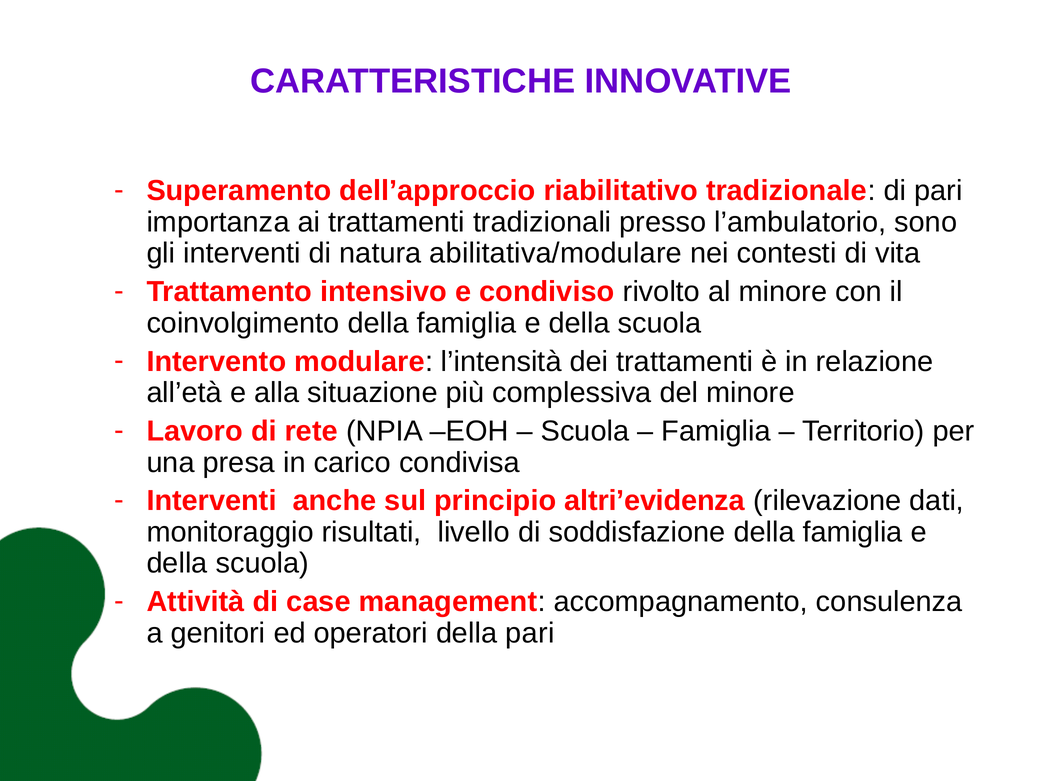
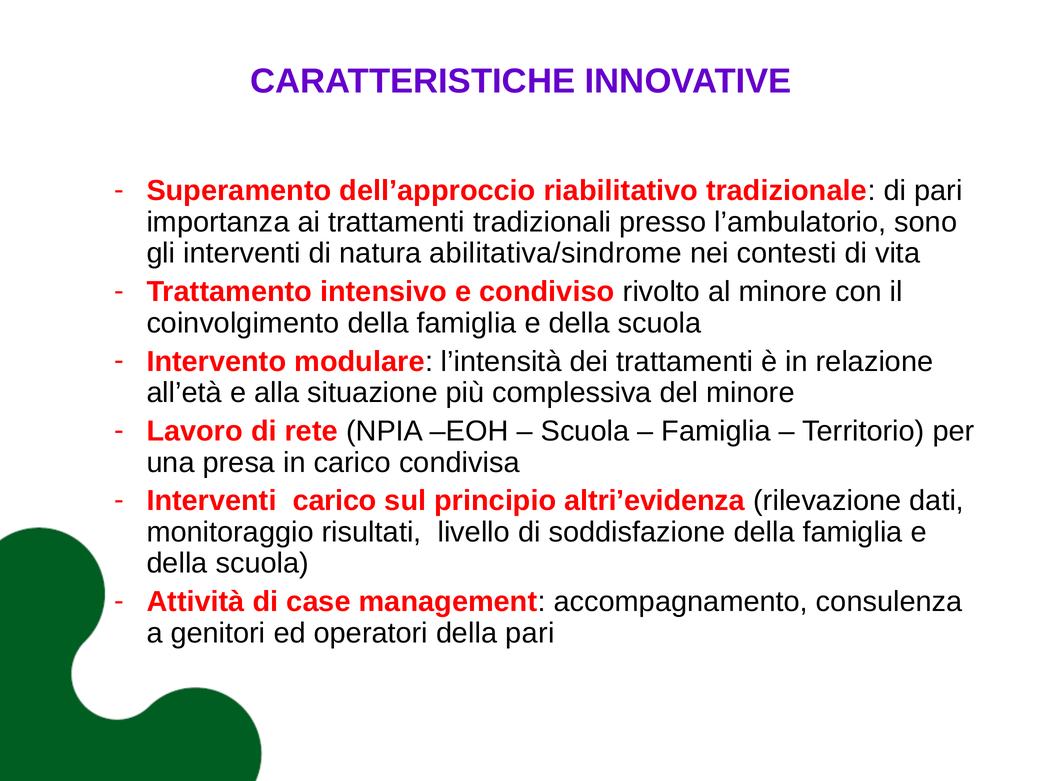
abilitativa/modulare: abilitativa/modulare -> abilitativa/sindrome (556, 253)
Interventi anche: anche -> carico (335, 501)
